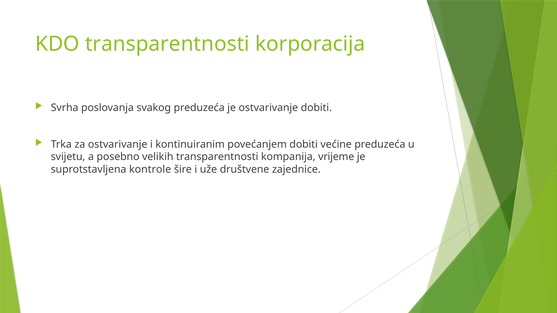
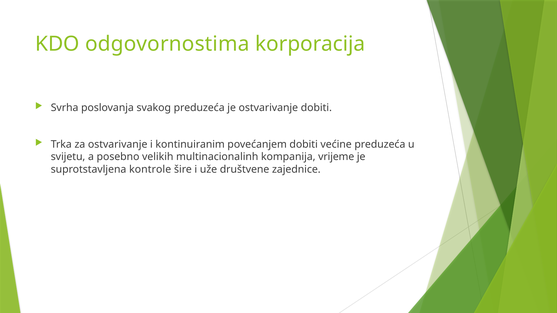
KDO transparentnosti: transparentnosti -> odgovornostima (167, 44)
velikih transparentnosti: transparentnosti -> multinacionalinh (217, 157)
